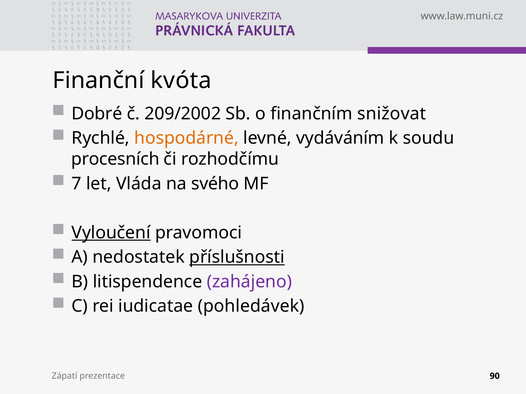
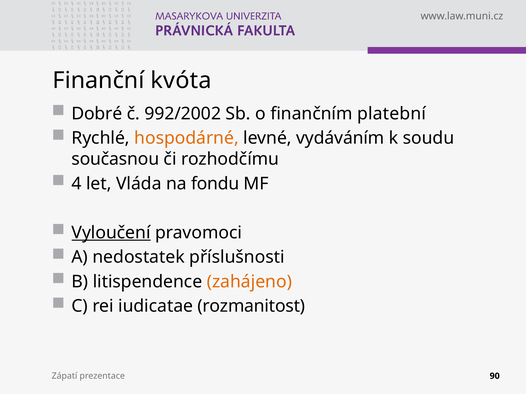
209/2002: 209/2002 -> 992/2002 (183, 114)
snižovat: snižovat -> platební (392, 114)
procesních: procesních -> současnou (115, 159)
7: 7 -> 4 (77, 184)
svého: svého -> fondu (215, 184)
příslušnosti underline: present -> none (237, 258)
zahájeno colour: purple -> orange (249, 282)
pohledávek: pohledávek -> rozmanitost (251, 307)
